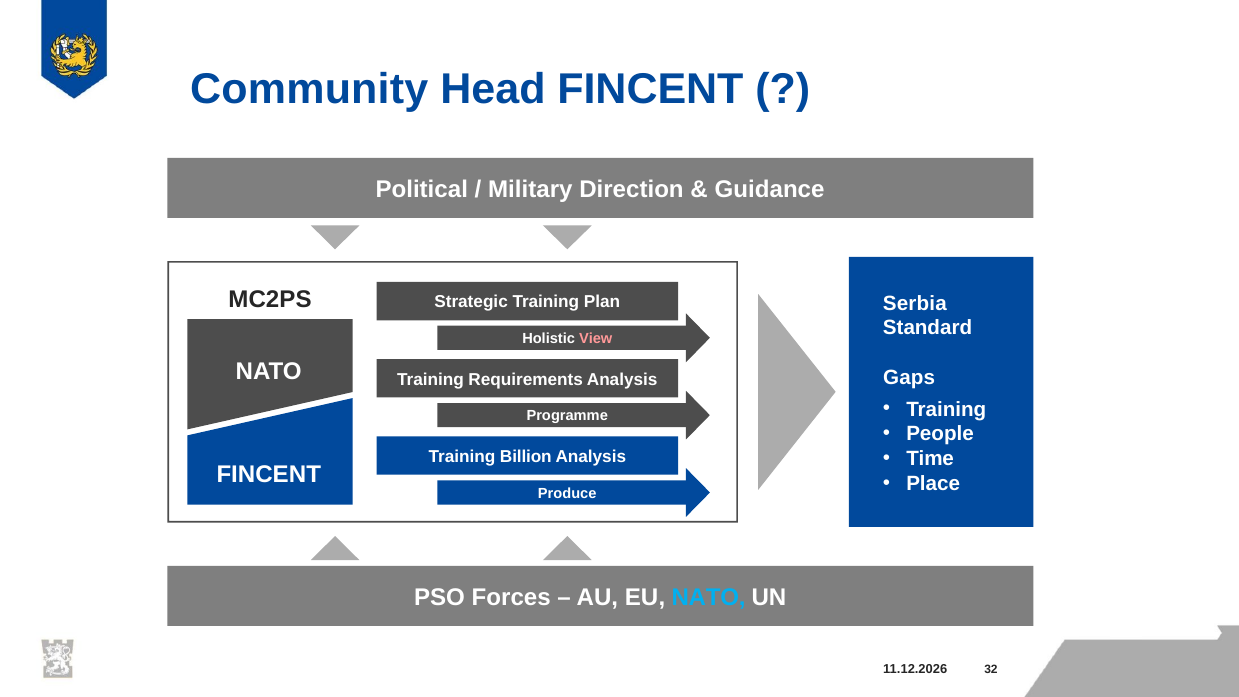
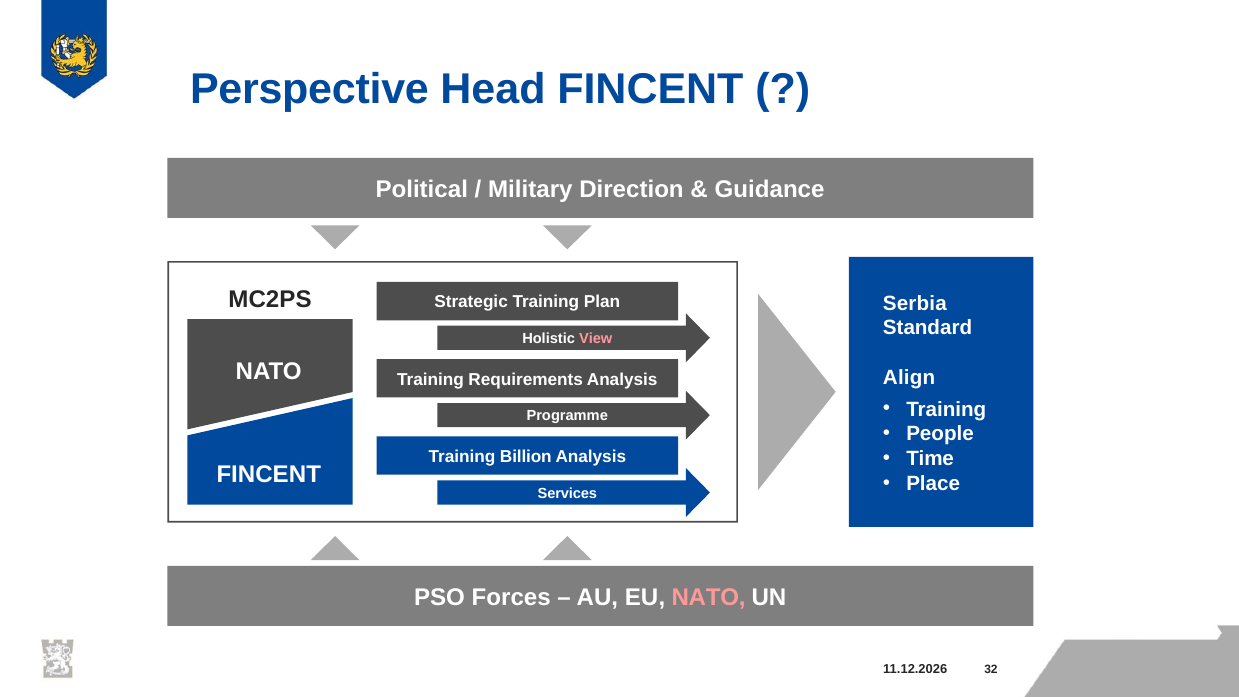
Community: Community -> Perspective (309, 89)
Gaps: Gaps -> Align (909, 378)
Produce: Produce -> Services (567, 493)
NATO colour: light blue -> pink (709, 598)
